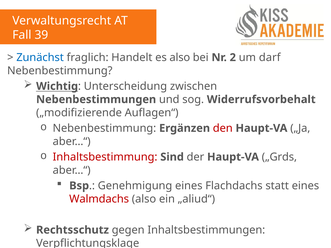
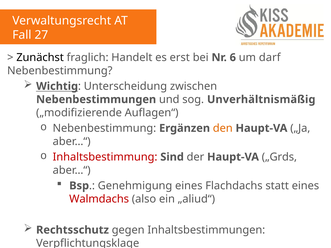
39: 39 -> 27 (41, 35)
Zunächst colour: blue -> black (40, 58)
es also: also -> erst (180, 58)
2: 2 -> 6 (233, 58)
Widerrufsvorbehalt: Widerrufsvorbehalt -> Unverhältnismäßig (261, 100)
den colour: red -> orange (223, 128)
